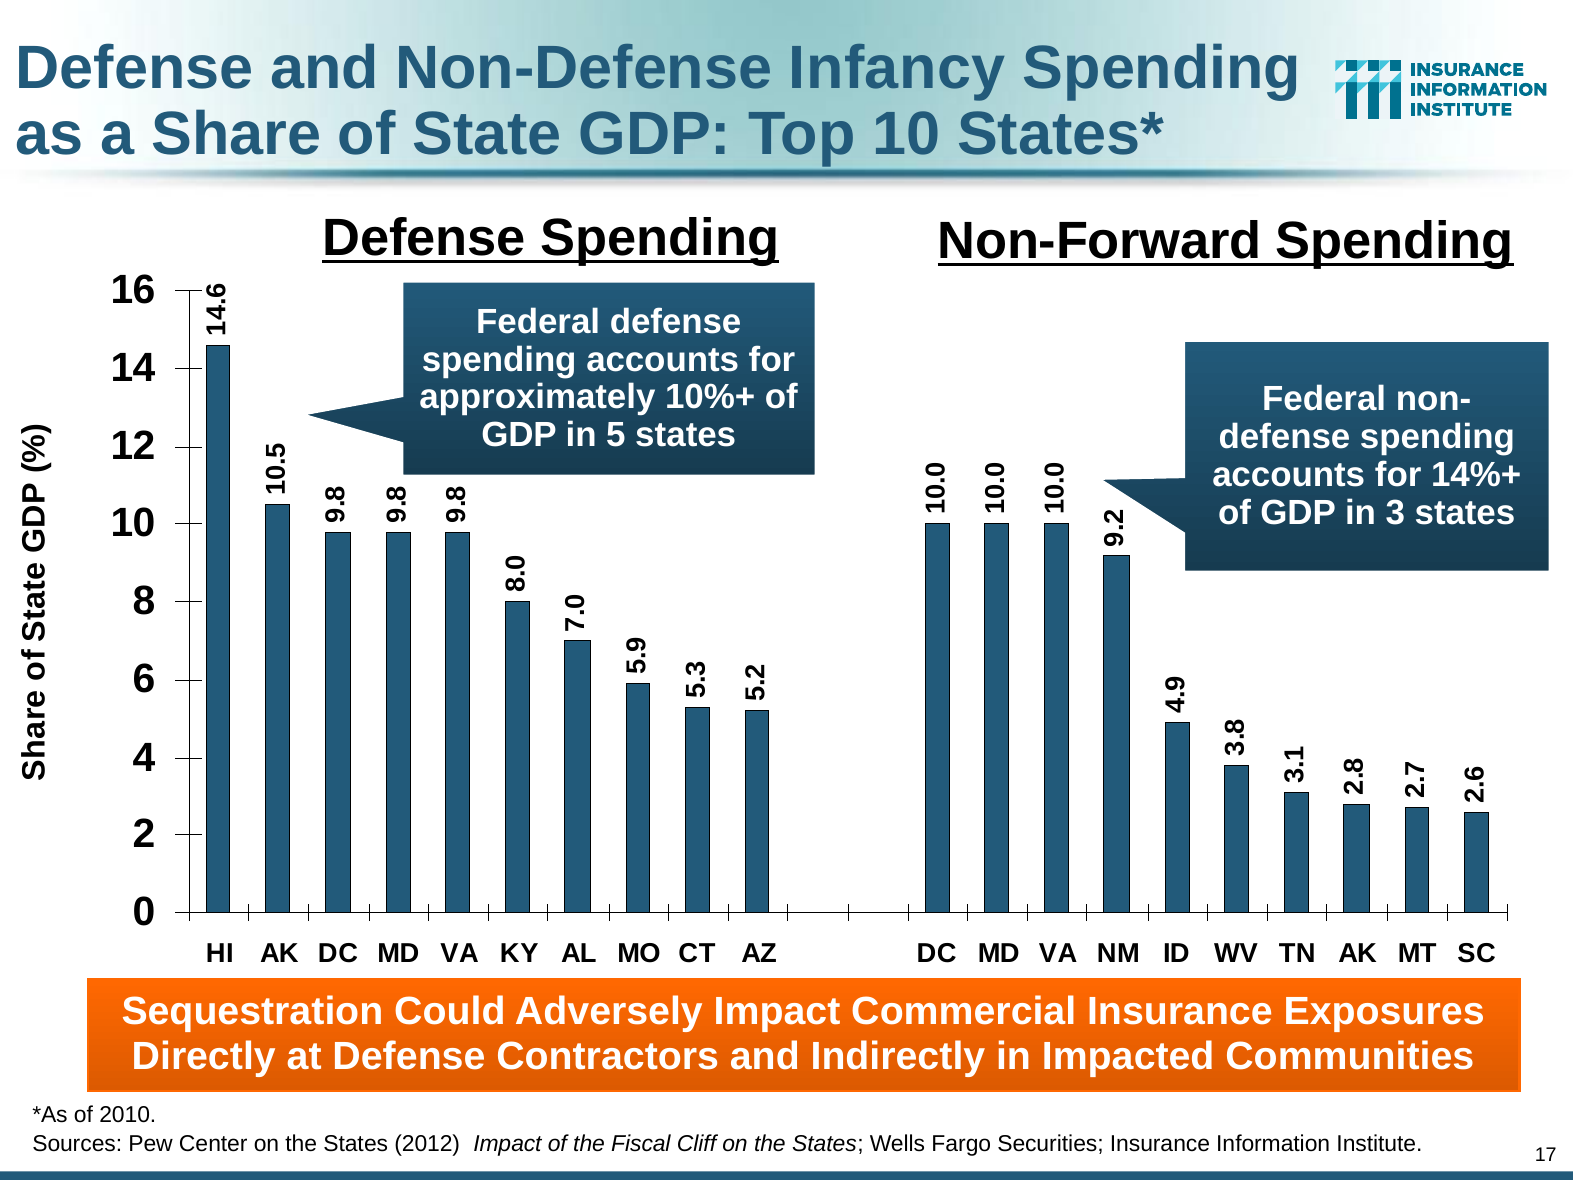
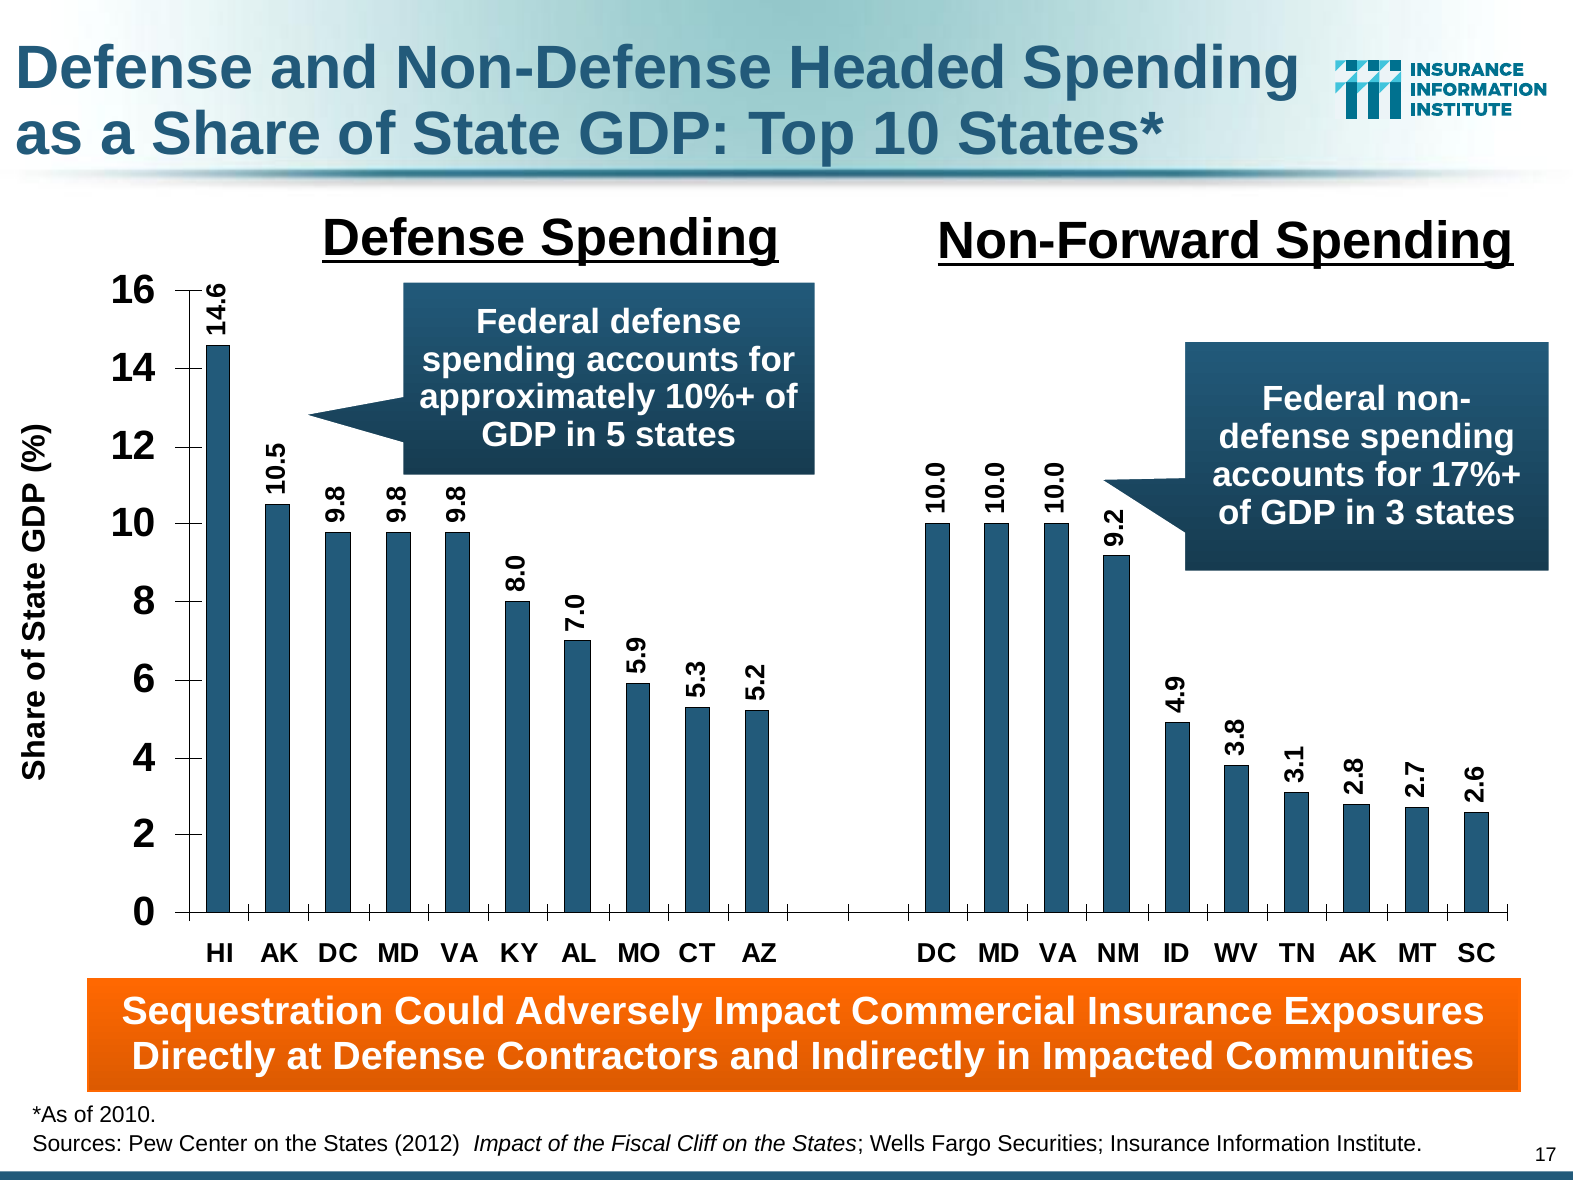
Infancy: Infancy -> Headed (898, 68)
14%+: 14%+ -> 17%+ (1476, 475)
